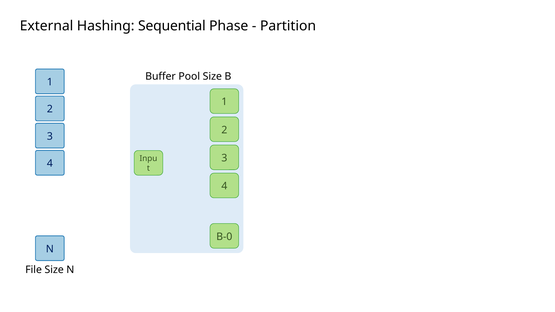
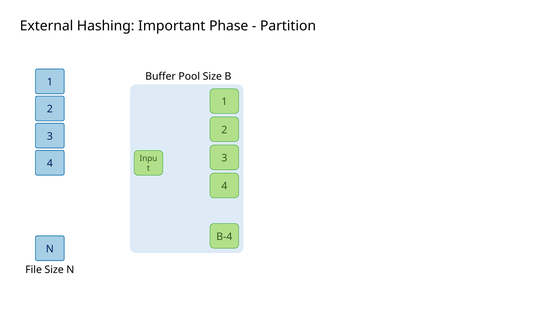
Sequential: Sequential -> Important (172, 26)
B-0: B-0 -> B-4 (224, 237)
